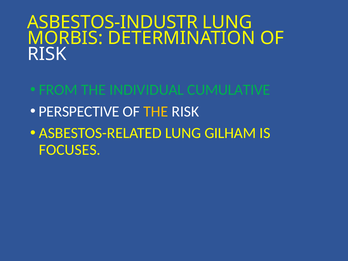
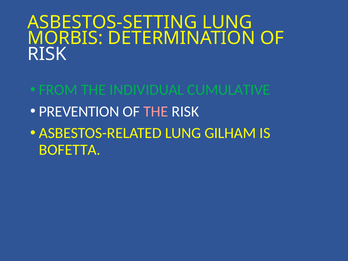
ASBESTOS-INDUSTR: ASBESTOS-INDUSTR -> ASBESTOS-SETTING (112, 22)
PERSPECTIVE: PERSPECTIVE -> PREVENTION (79, 111)
THE colour: yellow -> pink (156, 111)
FOCUSES: FOCUSES -> BOFETTA (70, 150)
